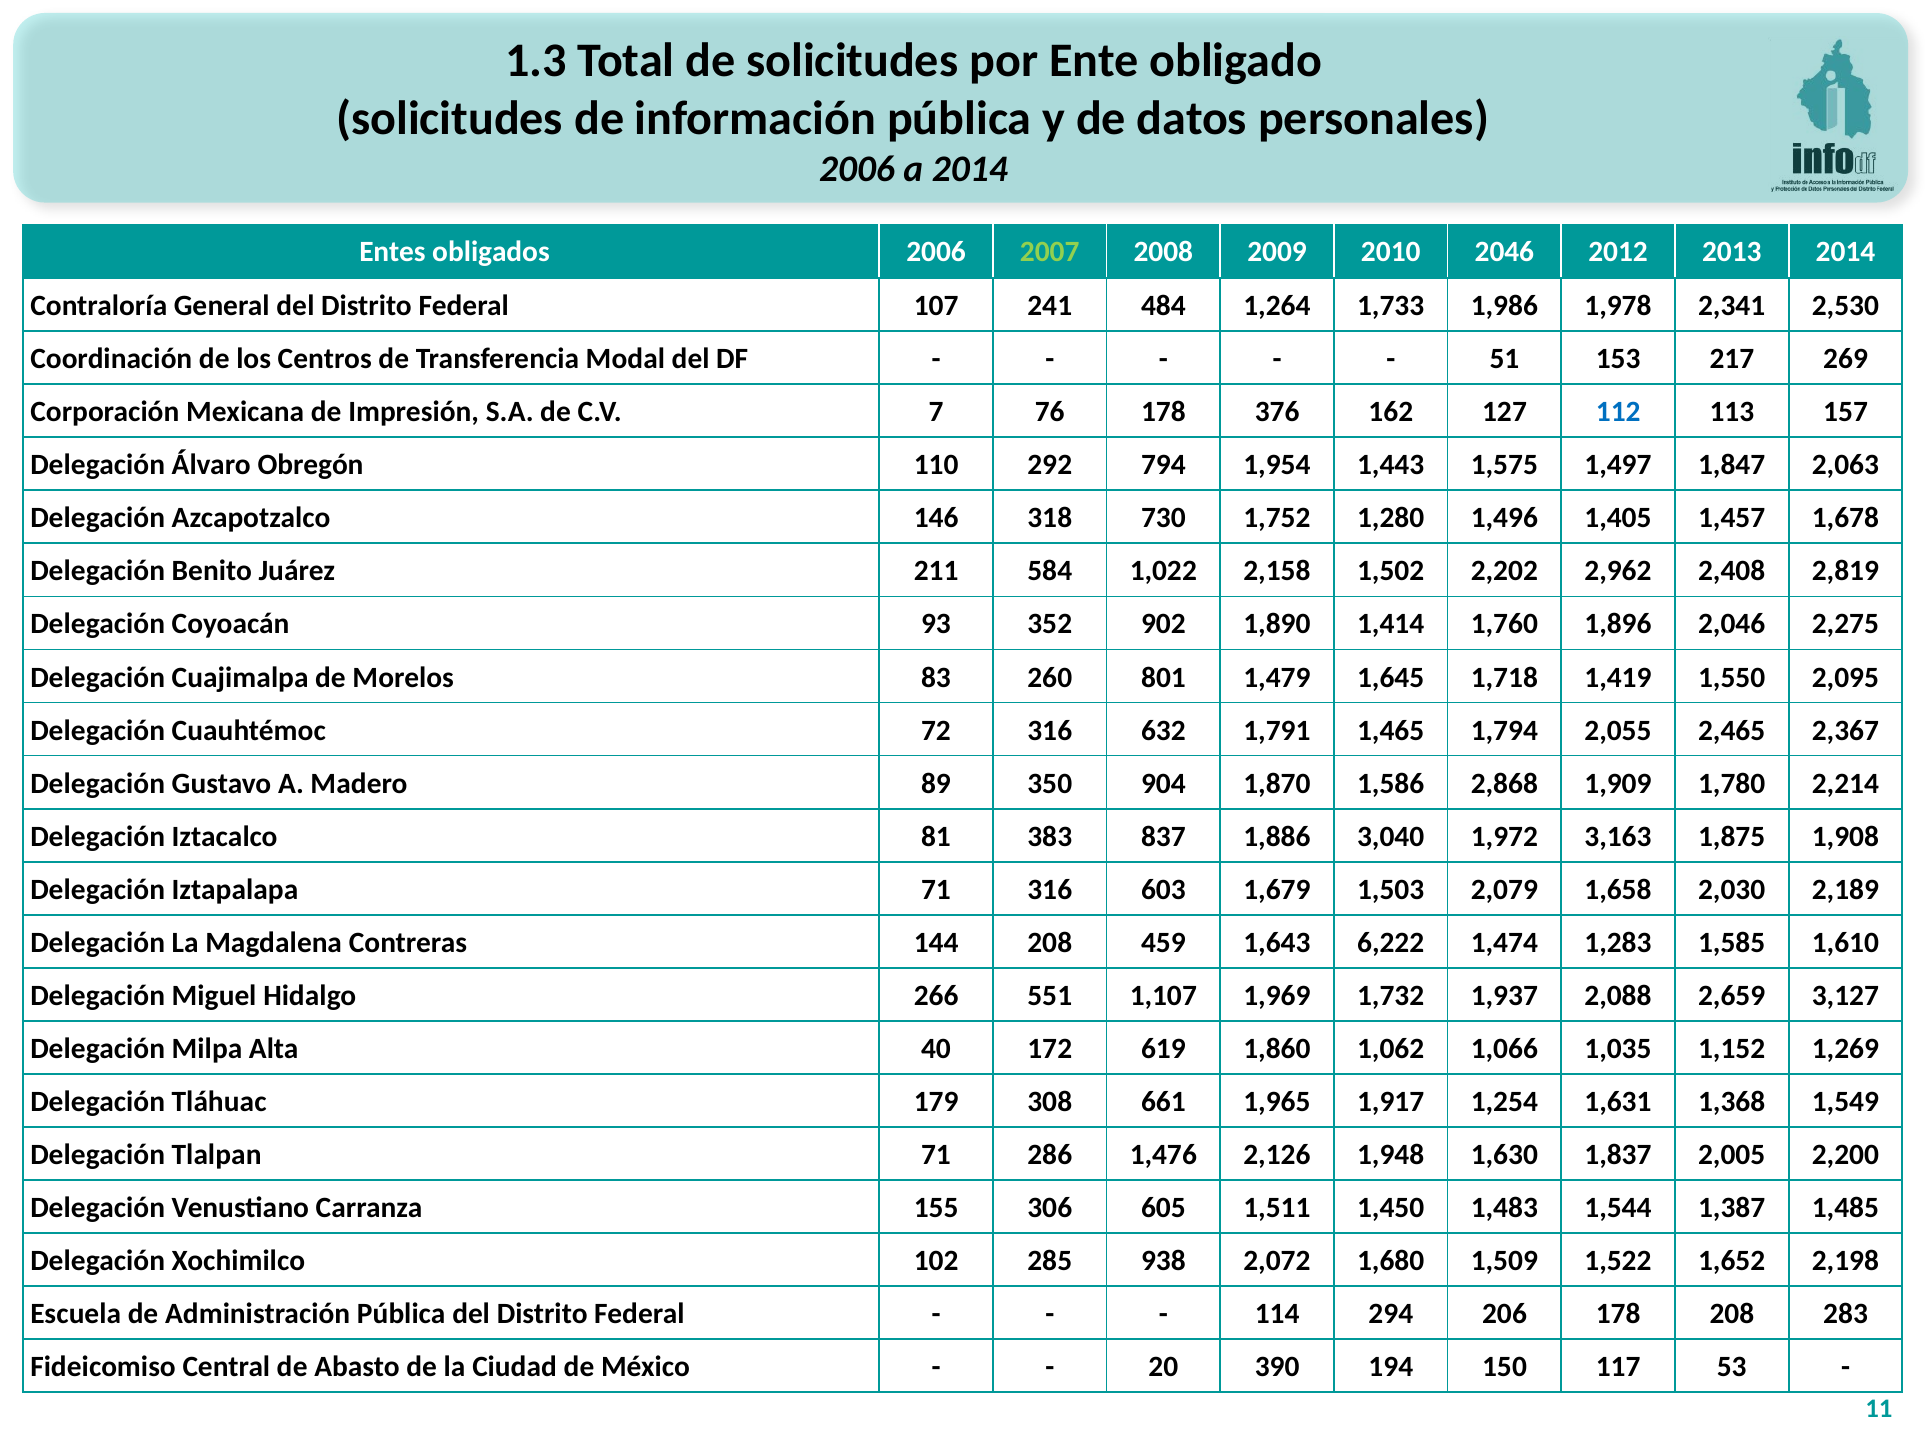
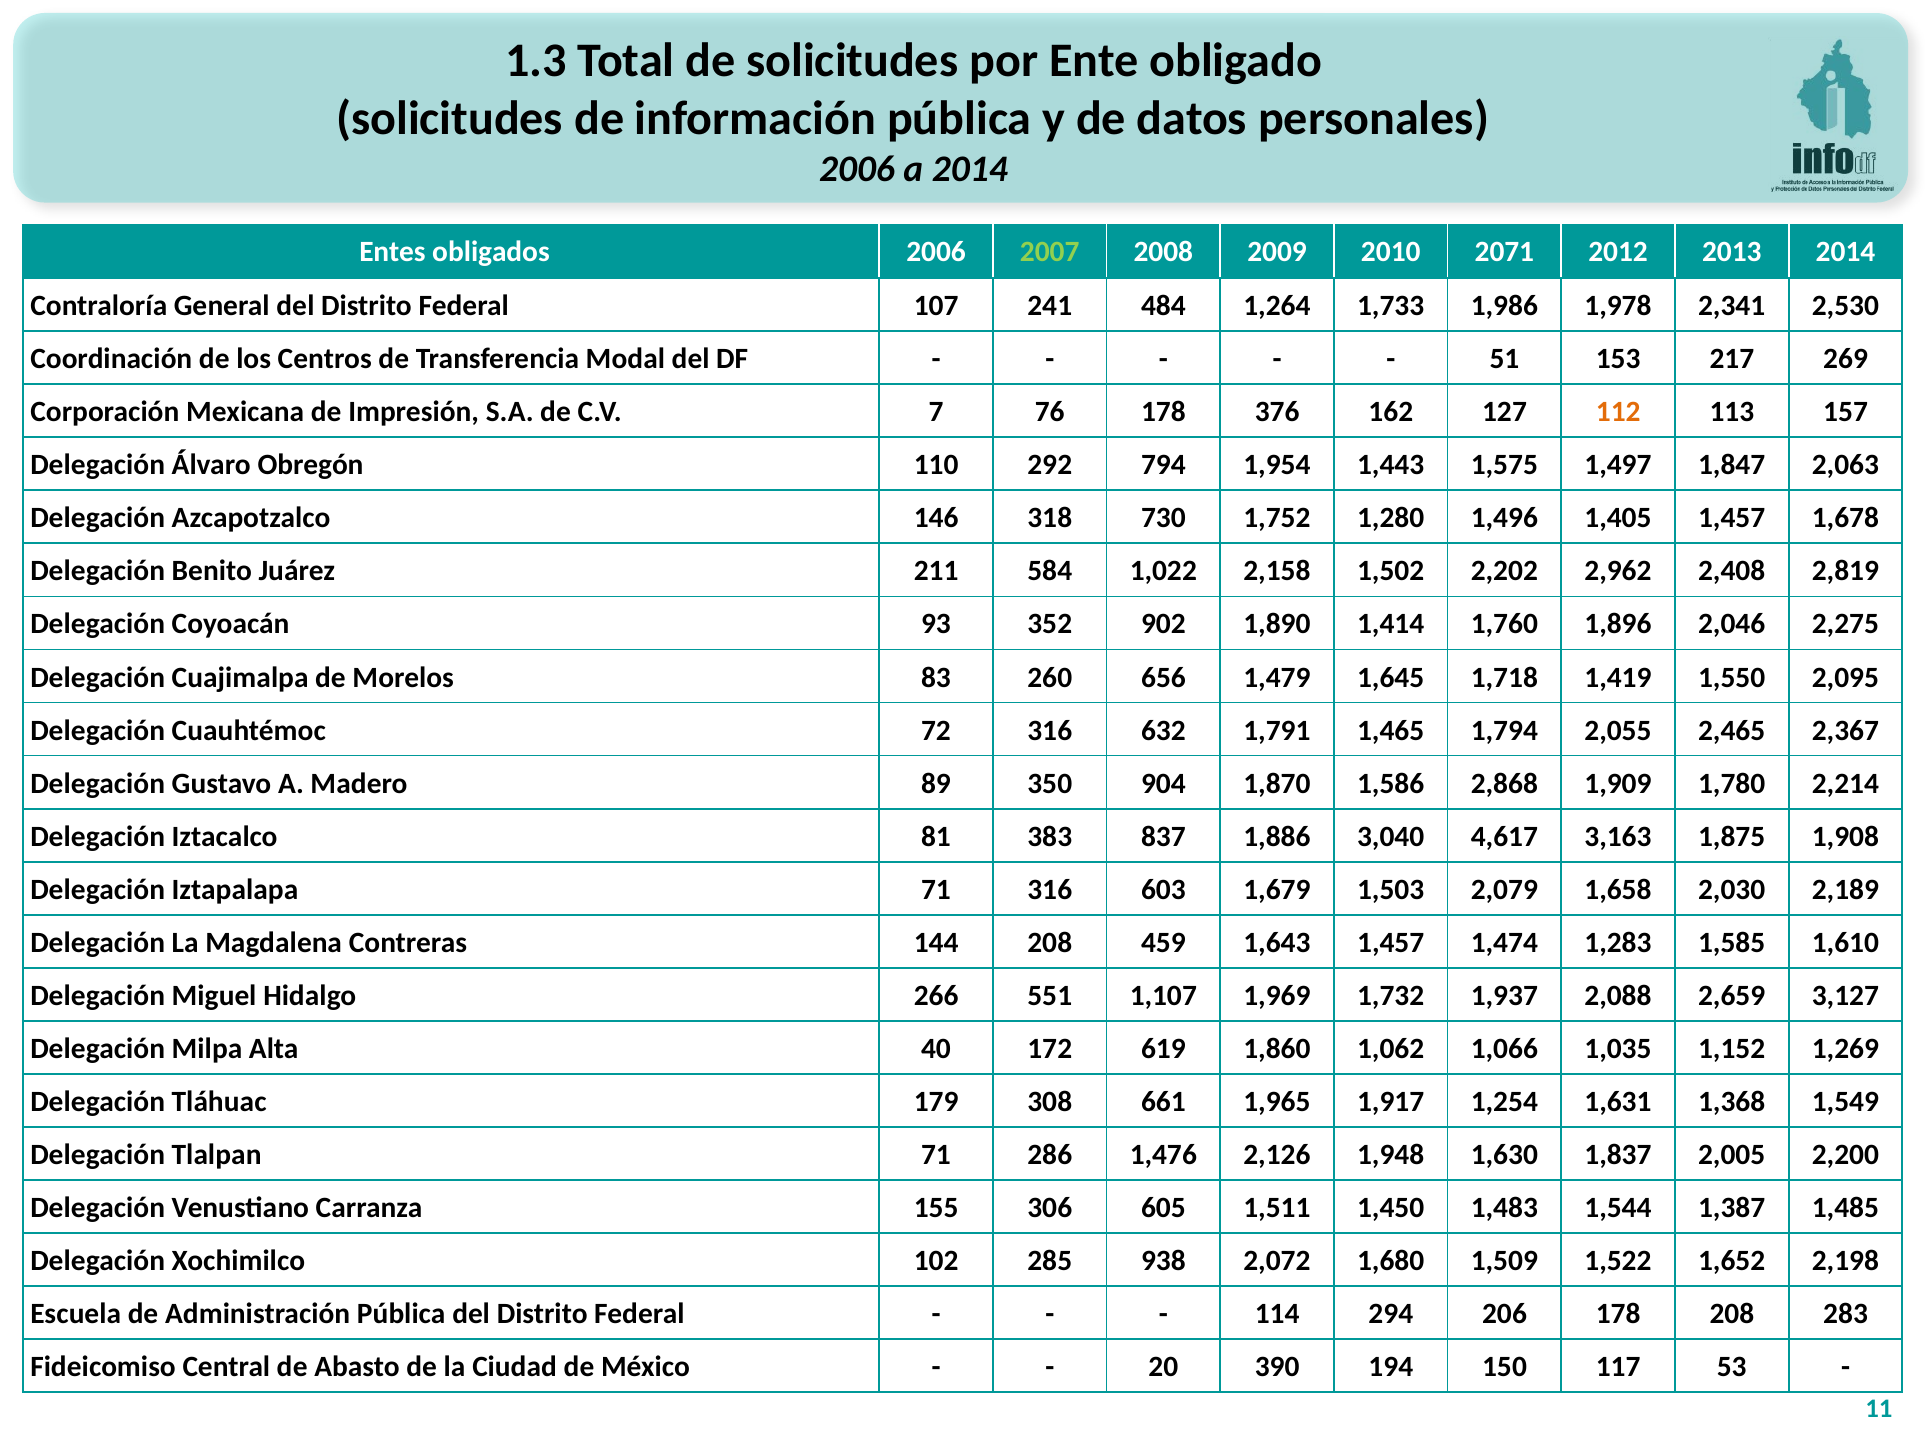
2046: 2046 -> 2071 (1504, 252)
112 colour: blue -> orange (1618, 412)
801: 801 -> 656 (1163, 677)
1,972: 1,972 -> 4,617 (1504, 836)
1,643 6,222: 6,222 -> 1,457 (1391, 942)
